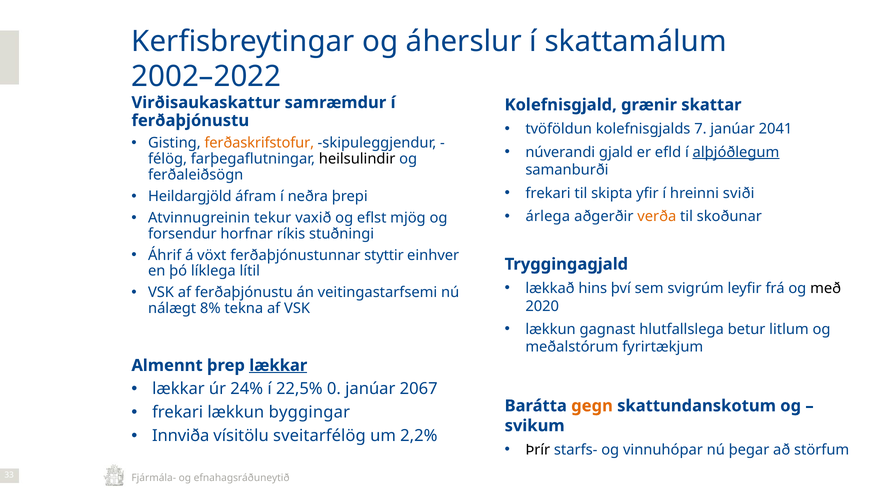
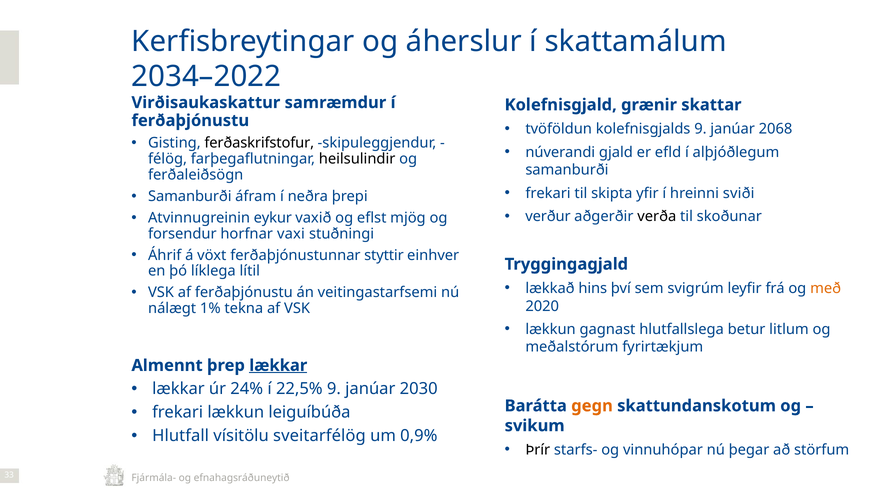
2002–2022: 2002–2022 -> 2034–2022 (206, 77)
kolefnisgjalds 7: 7 -> 9 (700, 129)
2041: 2041 -> 2068 (776, 129)
ferðaskrifstofur colour: orange -> black (259, 143)
alþjóðlegum underline: present -> none (736, 152)
Heildargjöld: Heildargjöld -> Samanburði (190, 196)
árlega: árlega -> verður (548, 216)
verða colour: orange -> black (657, 216)
tekur: tekur -> eykur (273, 218)
ríkis: ríkis -> vaxi (291, 234)
með colour: black -> orange (826, 288)
8%: 8% -> 1% (210, 308)
22,5% 0: 0 -> 9 (334, 389)
2067: 2067 -> 2030 (419, 389)
byggingar: byggingar -> leiguíbúða (309, 412)
Innviða: Innviða -> Hlutfall (181, 436)
2,2%: 2,2% -> 0,9% (419, 436)
